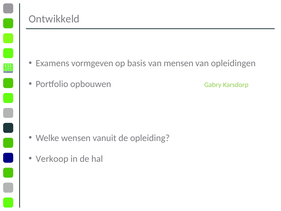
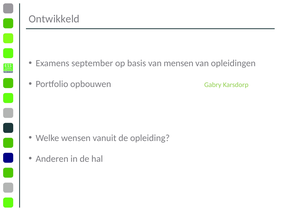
vormgeven: vormgeven -> september (92, 63)
Verkoop: Verkoop -> Anderen (52, 159)
